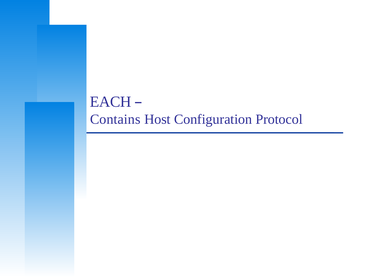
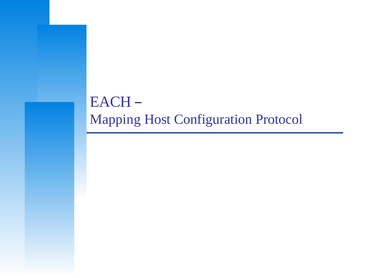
Contains: Contains -> Mapping (115, 119)
